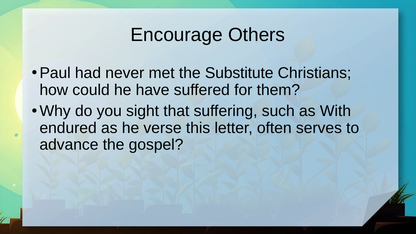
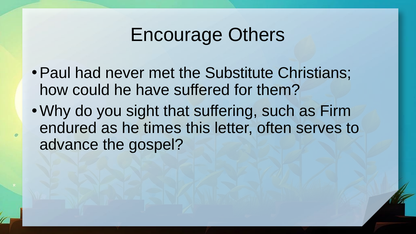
With: With -> Firm (335, 111)
verse: verse -> times (162, 128)
